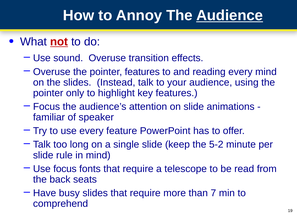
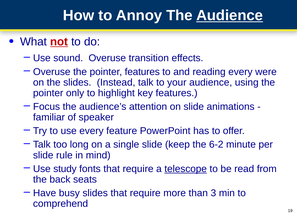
every mind: mind -> were (266, 72)
5-2: 5-2 -> 6-2 (216, 145)
Use focus: focus -> study (65, 169)
telescope underline: none -> present (186, 169)
7: 7 -> 3 (213, 194)
